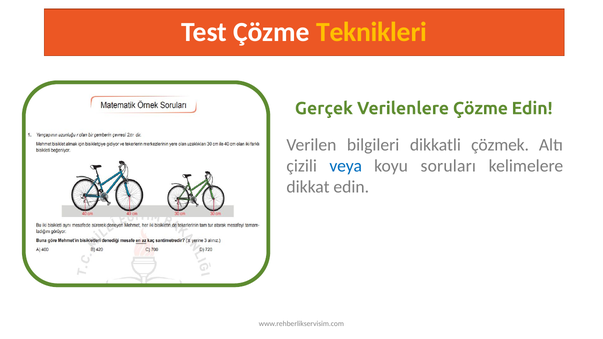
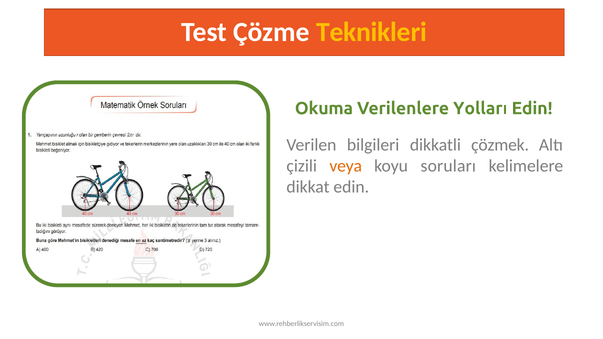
Gerçek: Gerçek -> Okuma (324, 108)
Verilenlere Çözme: Çözme -> Yolları (480, 108)
veya colour: blue -> orange (346, 166)
